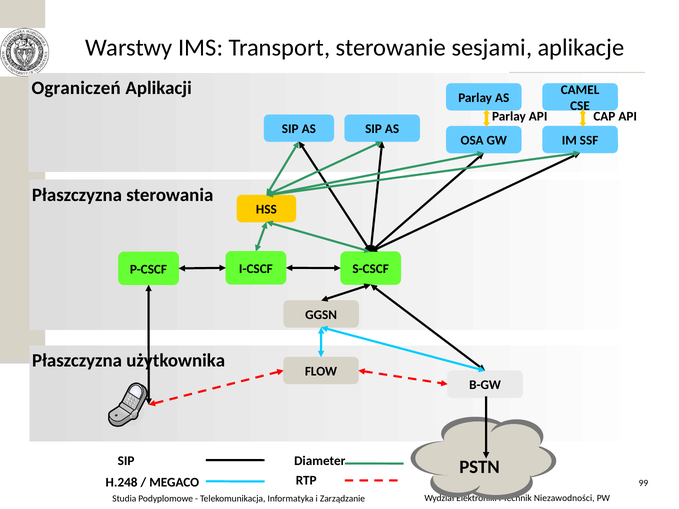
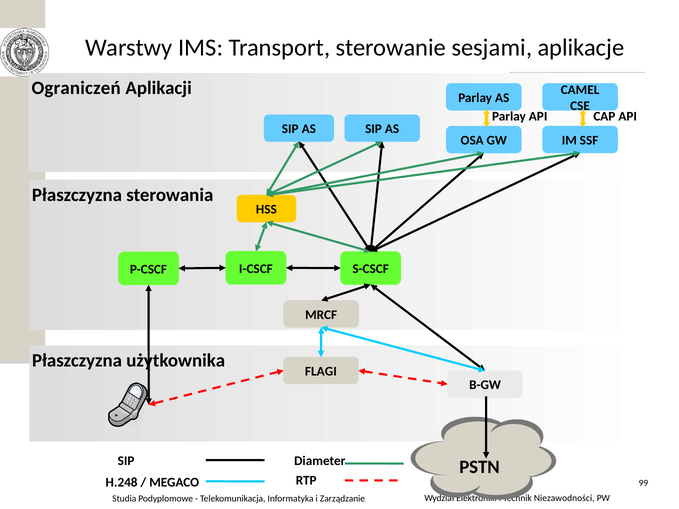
GGSN: GGSN -> MRCF (321, 315)
FLOW: FLOW -> FLAGI (321, 372)
